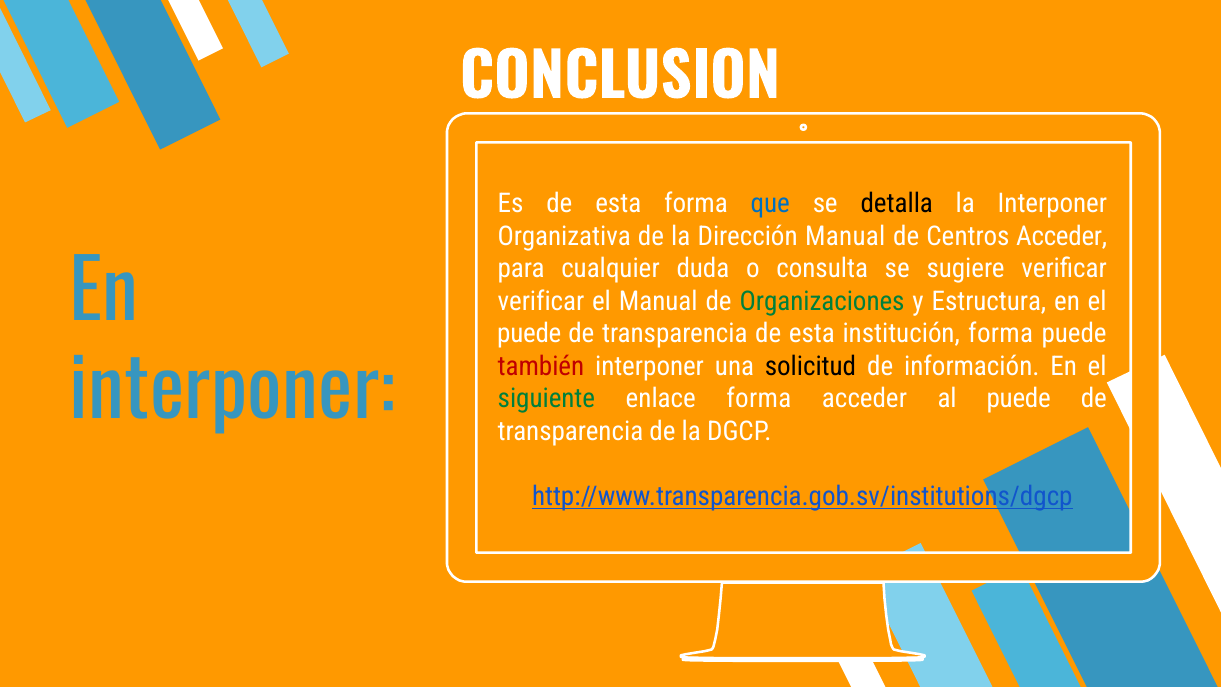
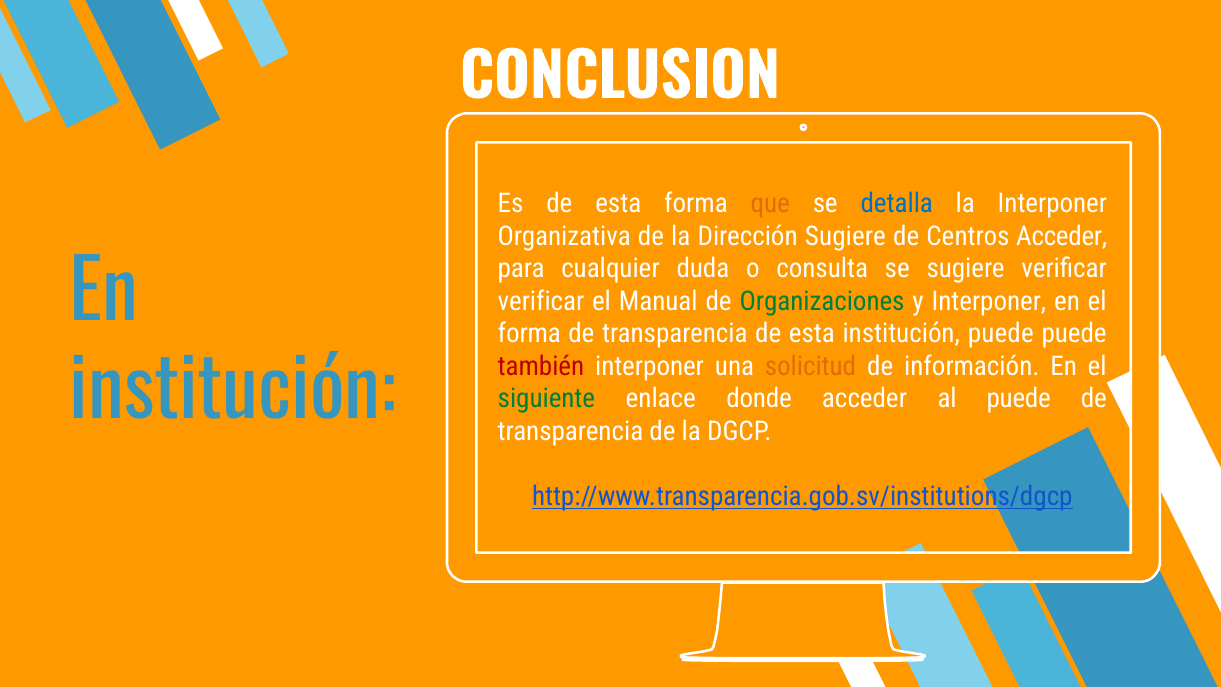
que colour: blue -> orange (770, 204)
detalla colour: black -> blue (897, 204)
Dirección Manual: Manual -> Sugiere (845, 236)
y Estructura: Estructura -> Interponer (989, 301)
puede: puede -> forma (529, 334)
institución forma: forma -> puede (1001, 334)
solicitud colour: black -> orange (810, 366)
interponer: interponer -> institución (233, 391)
enlace forma: forma -> donde (759, 399)
